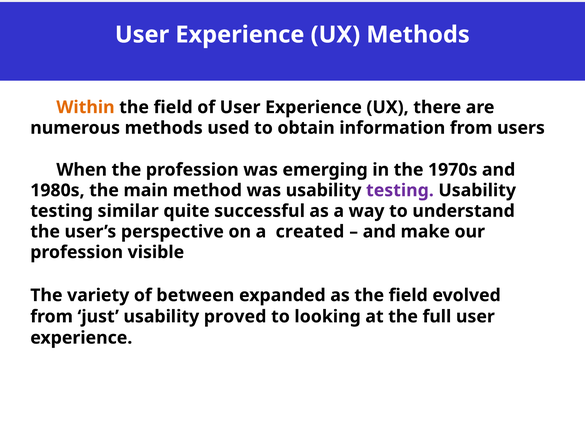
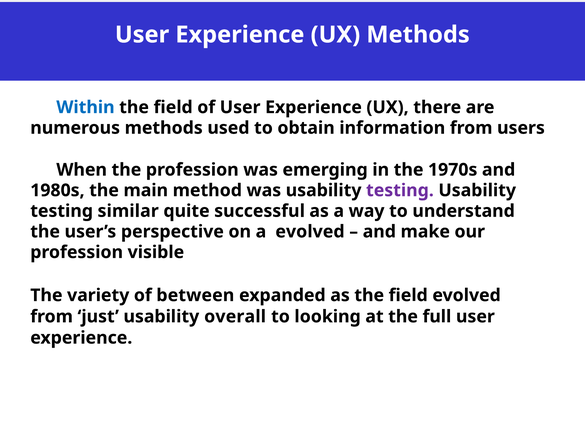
Within colour: orange -> blue (85, 107)
a created: created -> evolved (310, 231)
proved: proved -> overall (235, 316)
